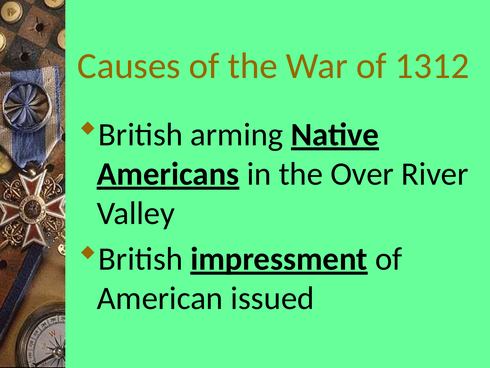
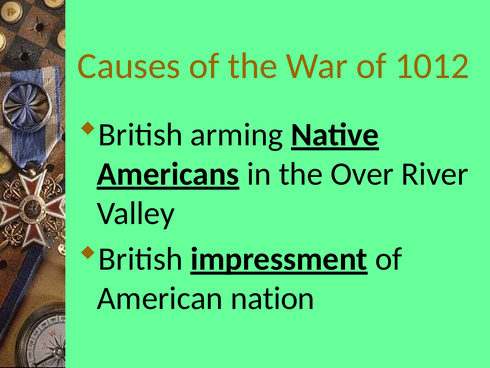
1312: 1312 -> 1012 (432, 66)
issued: issued -> nation (273, 298)
